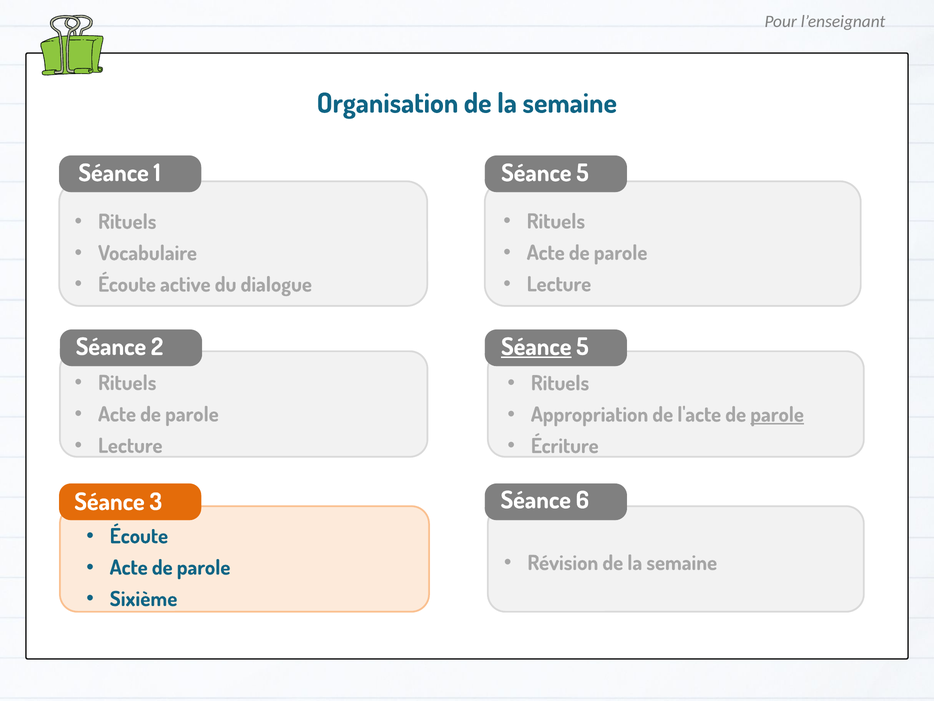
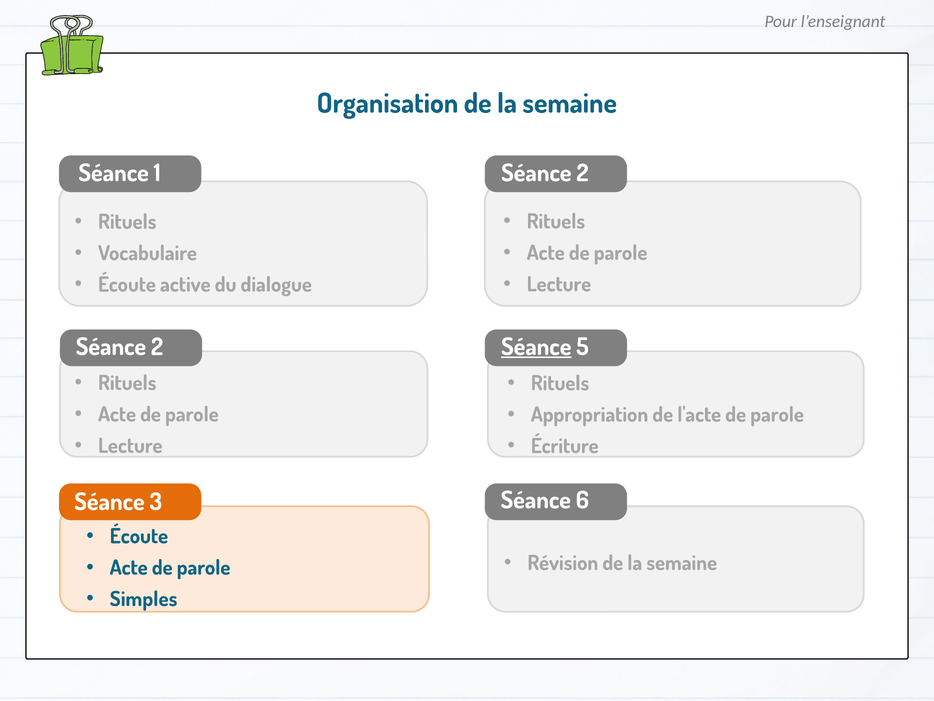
5: 5 -> 2 (582, 173)
parole underline: present -> none (777, 415)
Sixième: Sixième -> Simples (144, 599)
